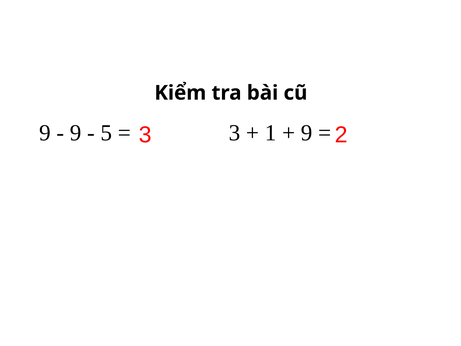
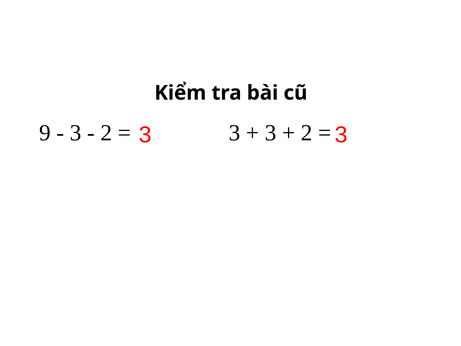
9: 9 -> 3 (76, 133)
5: 5 -> 2 (106, 133)
1: 1 -> 3 (271, 133)
9: 9 -> 2 (307, 133)
3 2: 2 -> 3 (341, 135)
